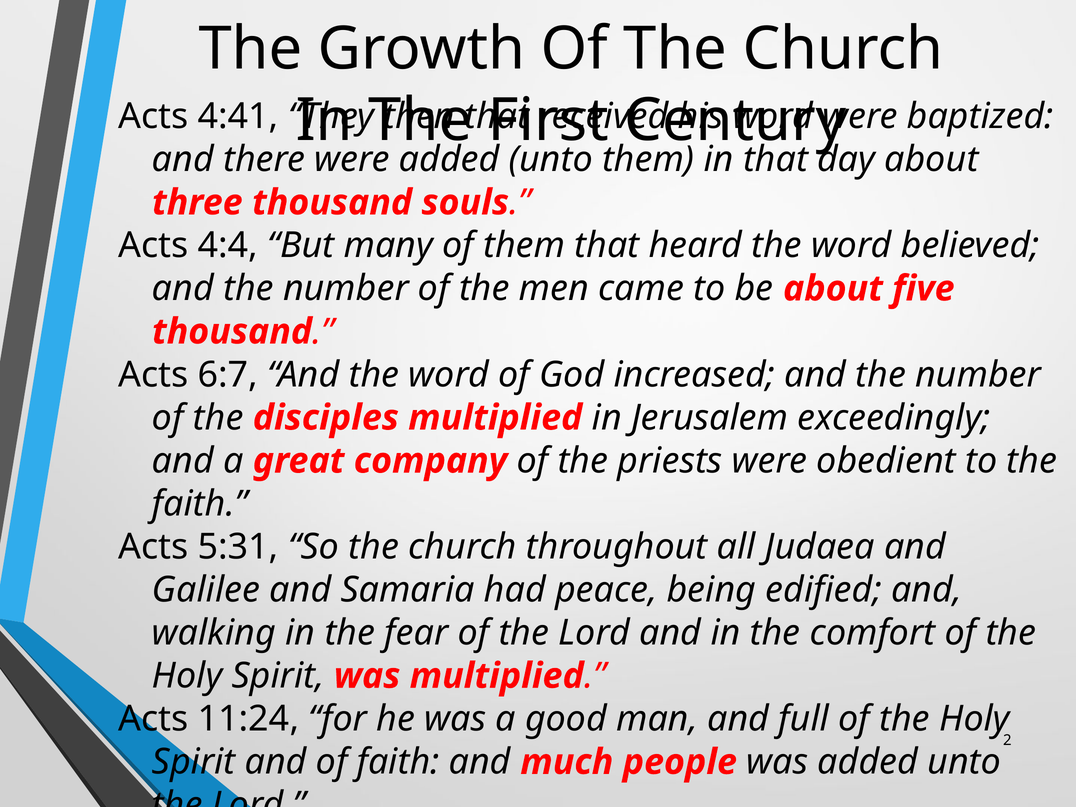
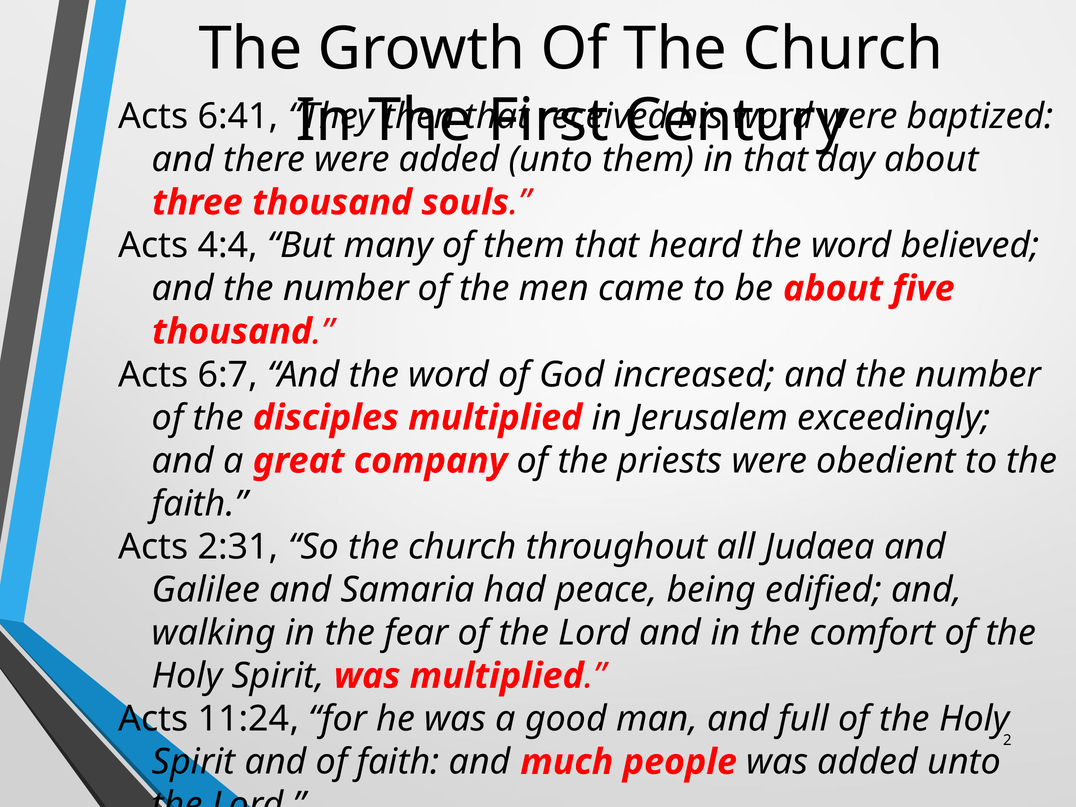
4:41: 4:41 -> 6:41 (238, 116)
5:31: 5:31 -> 2:31 (238, 547)
